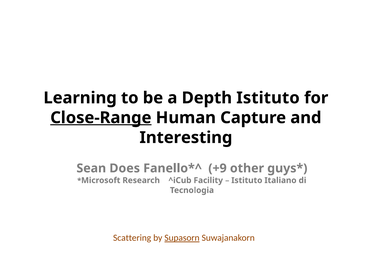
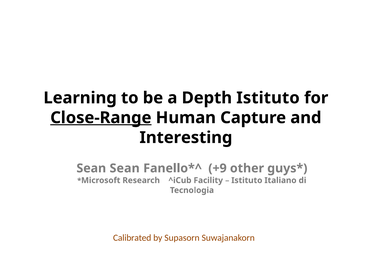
Sean Does: Does -> Sean (125, 168)
Scattering: Scattering -> Calibrated (132, 238)
Supasorn underline: present -> none (182, 238)
